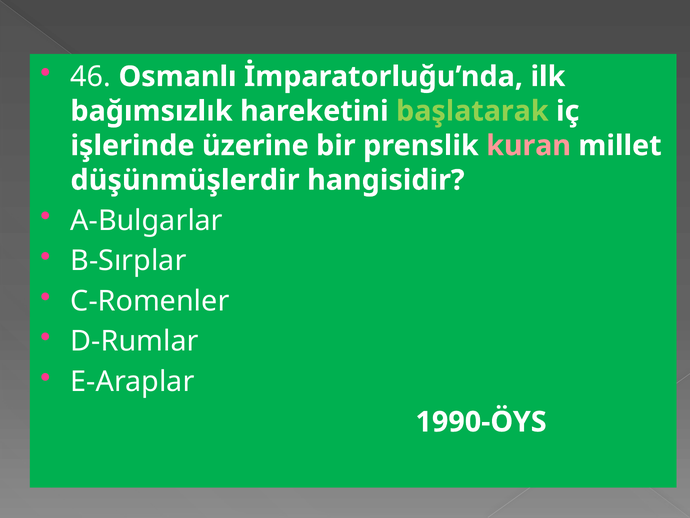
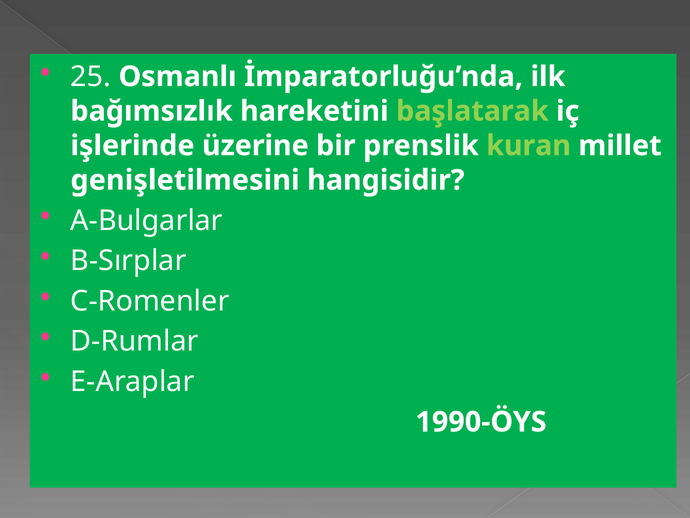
46: 46 -> 25 (91, 77)
kuran colour: pink -> light green (529, 146)
düşünmüşlerdir: düşünmüşlerdir -> genişletilmesini (185, 180)
